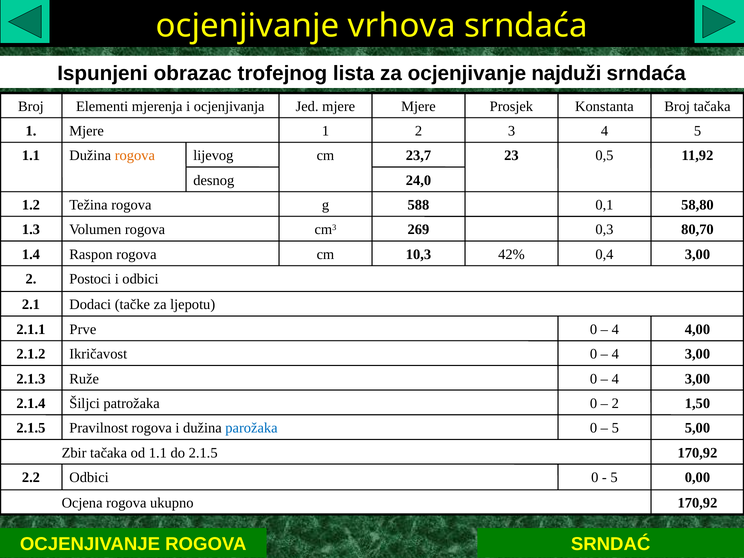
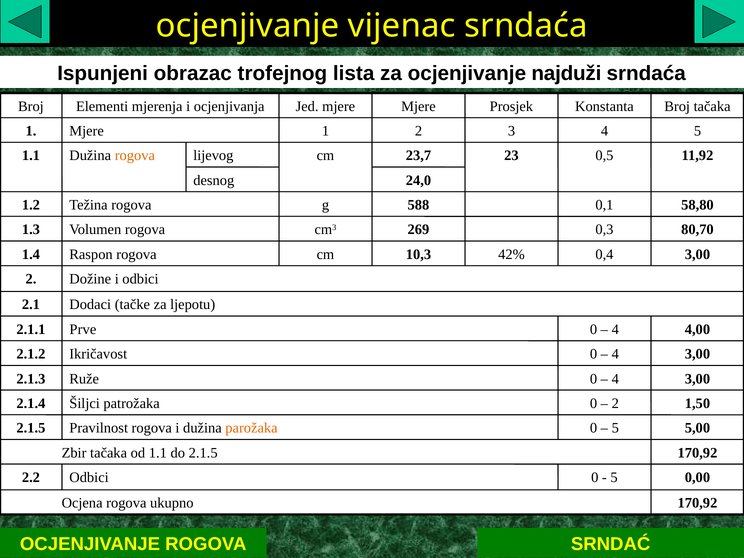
vrhova: vrhova -> vijenac (402, 26)
Postoci: Postoci -> Dožine (90, 279)
parožaka colour: blue -> orange (251, 428)
